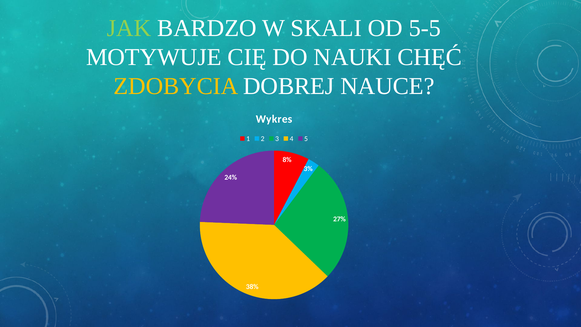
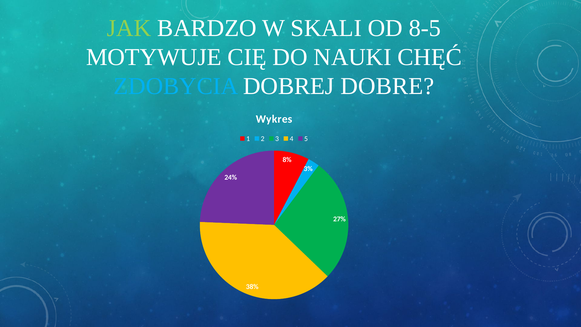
5-5: 5-5 -> 8-5 (425, 28)
ZDOBYCIA colour: yellow -> light blue (176, 86)
NAUCE: NAUCE -> DOBRE (387, 86)
